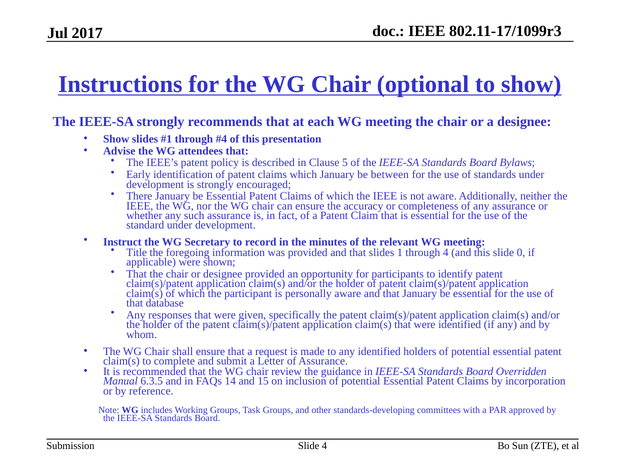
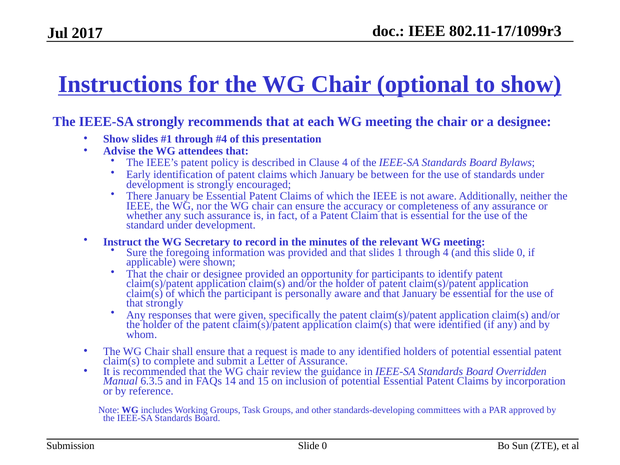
Clause 5: 5 -> 4 (345, 163)
Title: Title -> Sure (137, 252)
that database: database -> strongly (165, 303)
4: 4 -> 0 (324, 446)
